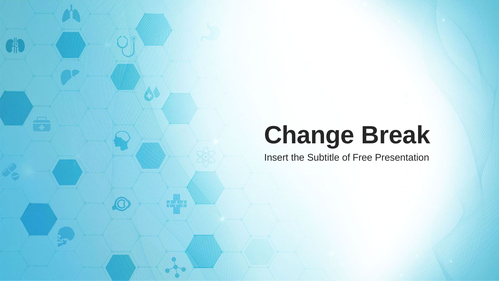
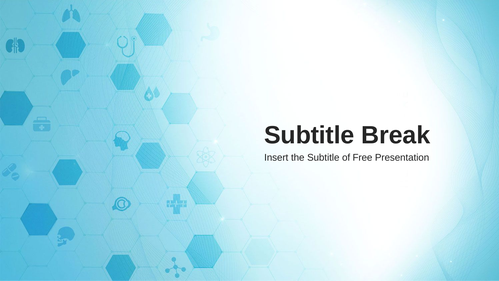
Change: Change -> Subtitle (309, 135)
